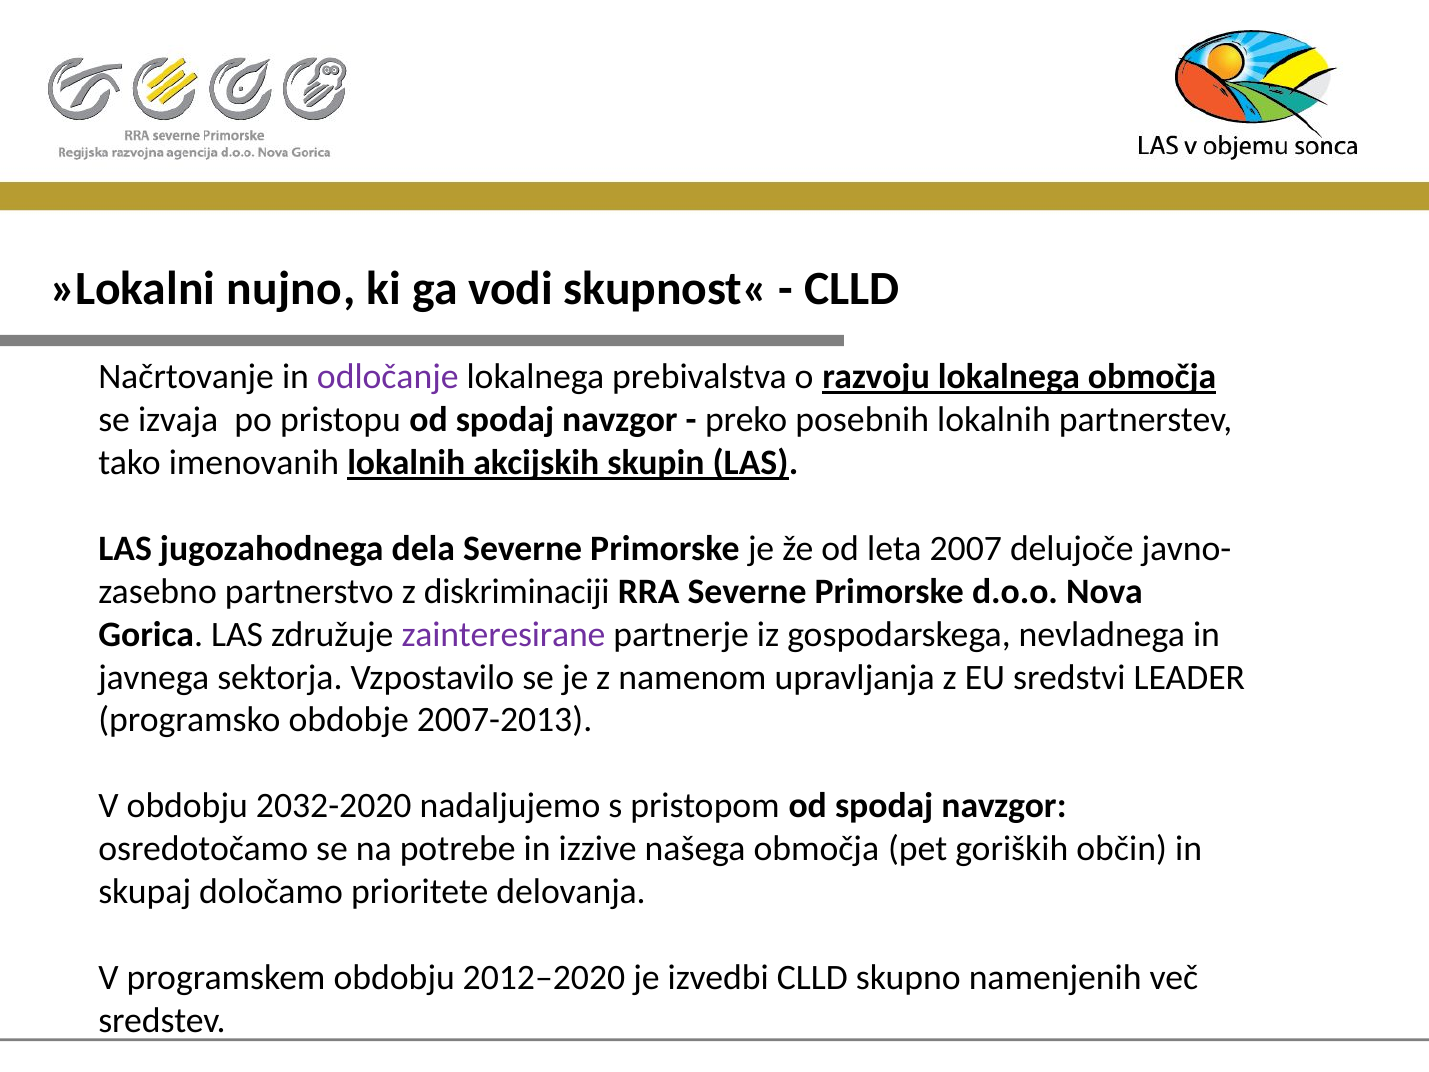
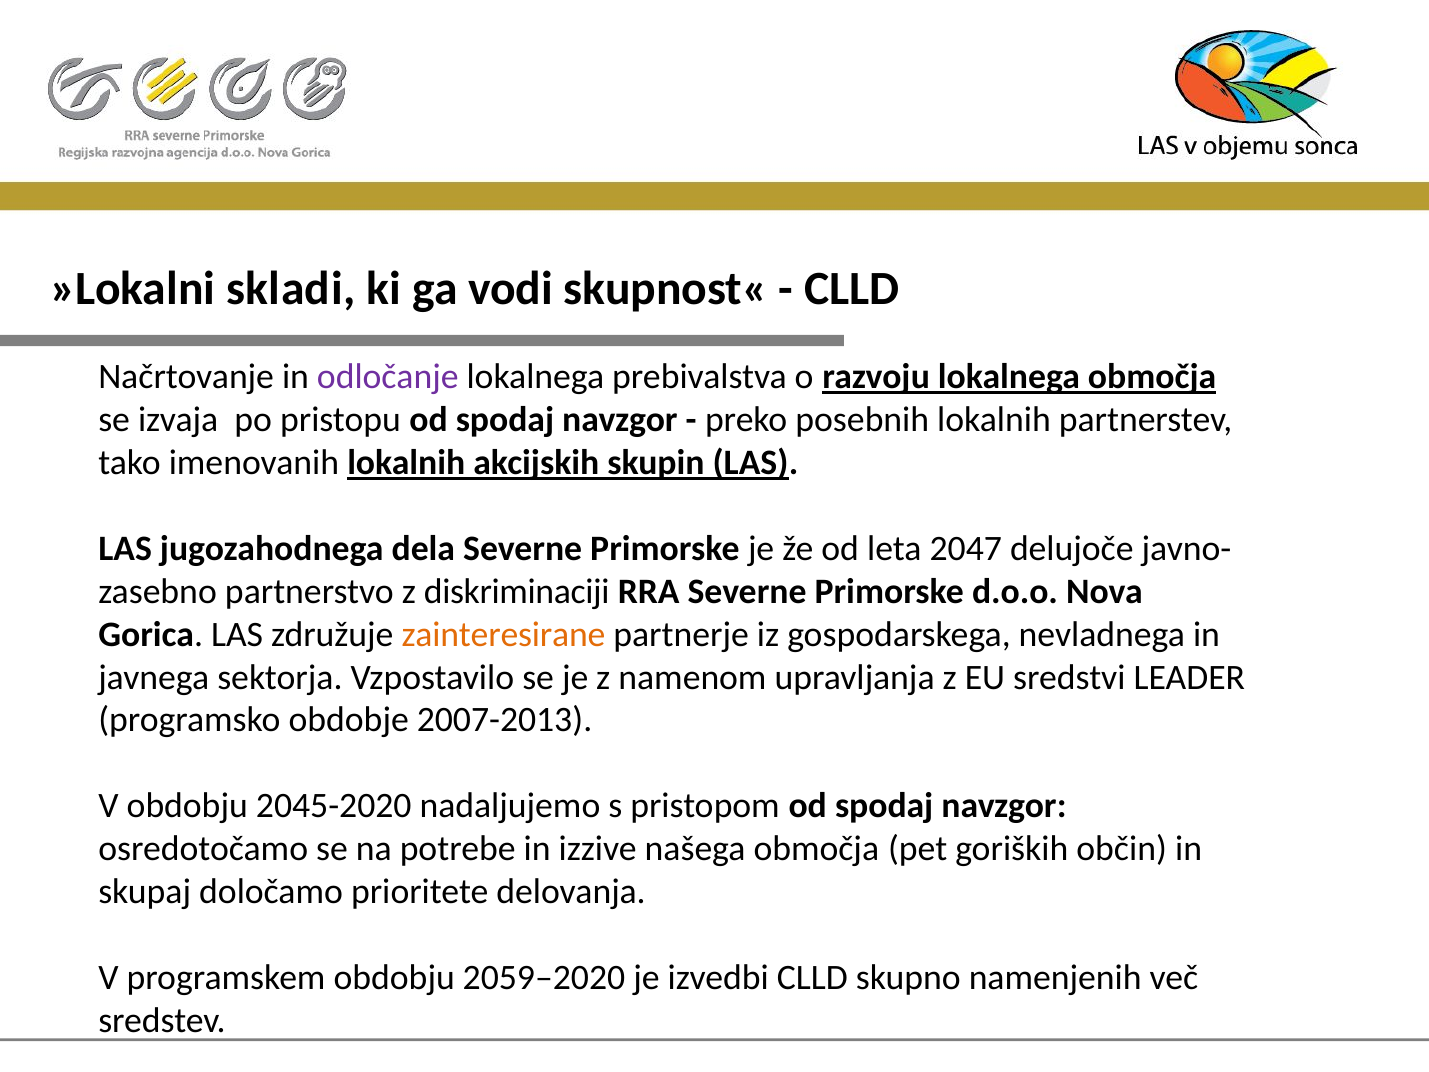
nujno: nujno -> skladi (291, 288)
2007: 2007 -> 2047 (966, 549)
zainteresirane colour: purple -> orange (504, 634)
2032-2020: 2032-2020 -> 2045-2020 (334, 806)
2012–2020: 2012–2020 -> 2059–2020 (544, 977)
